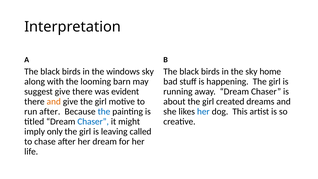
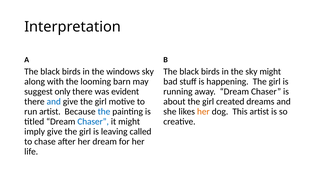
sky home: home -> might (270, 71)
suggest give: give -> only (63, 91)
and colour: orange -> blue (54, 101)
run after: after -> artist (50, 111)
her colour: blue -> orange (203, 112)
imply only: only -> give (55, 131)
